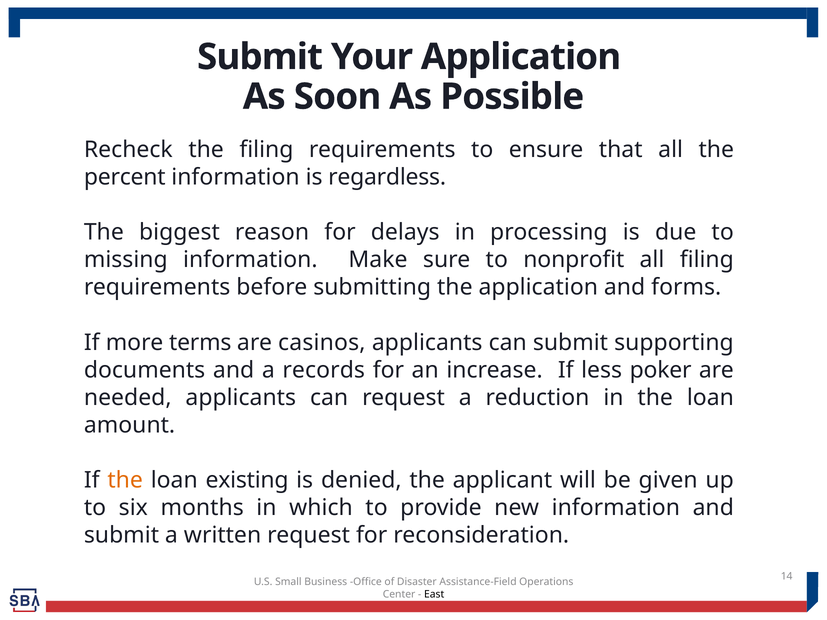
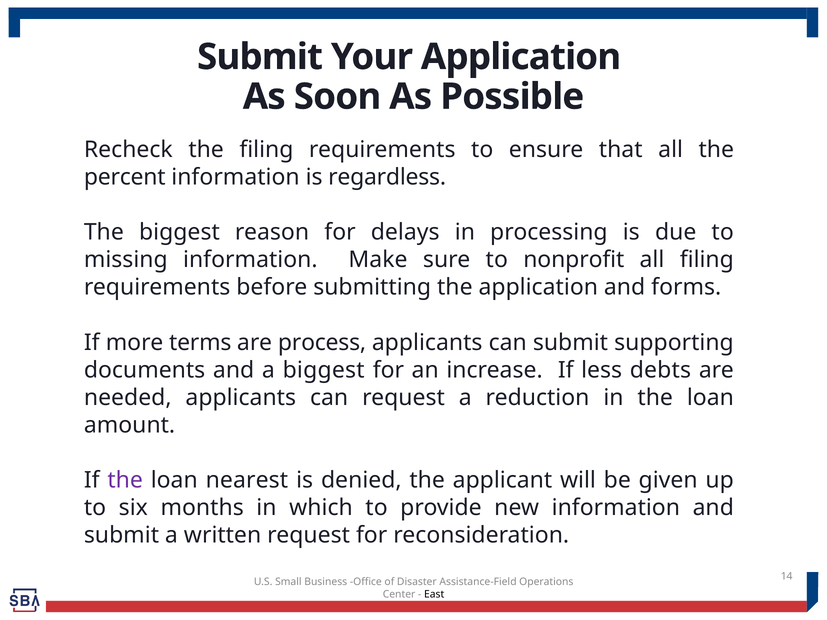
casinos: casinos -> process (322, 343)
a records: records -> biggest (324, 370)
poker: poker -> debts (660, 370)
the colour: orange -> purple (125, 480)
existing: existing -> nearest (247, 480)
